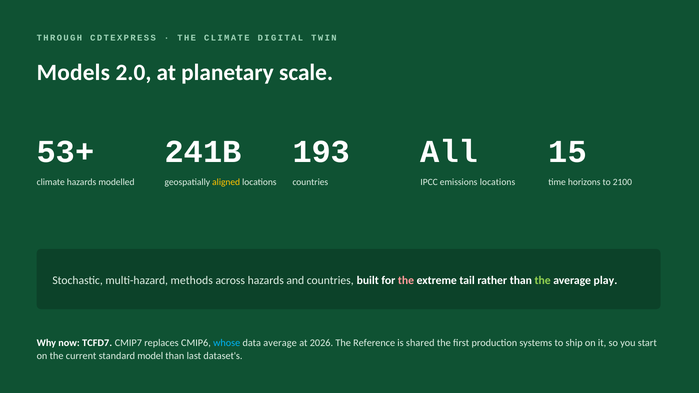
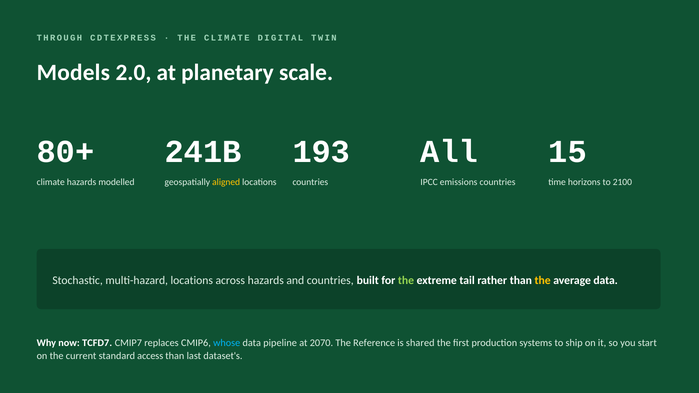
53+: 53+ -> 80+ (66, 152)
emissions locations: locations -> countries (498, 182)
multi-hazard methods: methods -> locations (192, 281)
the colour: pink -> light green (406, 281)
the colour: light green -> yellow (543, 281)
average play: play -> data (606, 281)
data average: average -> pipeline (280, 343)
2026: 2026 -> 2070 (321, 343)
model: model -> access (150, 356)
